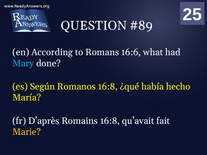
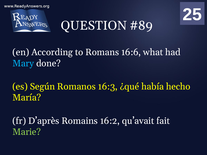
Romanos 16:8: 16:8 -> 16:3 (108, 87)
Romains 16:8: 16:8 -> 16:2 (110, 121)
Marie colour: yellow -> light green (27, 132)
